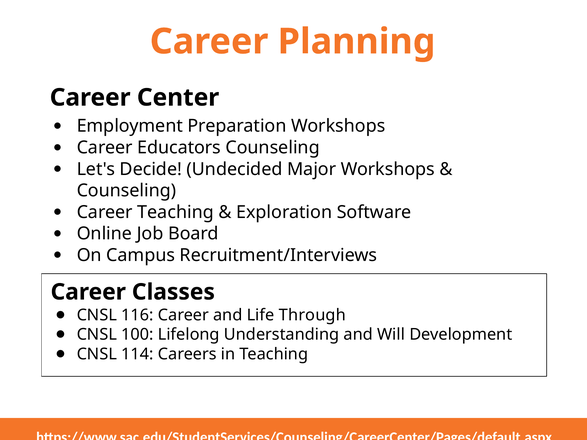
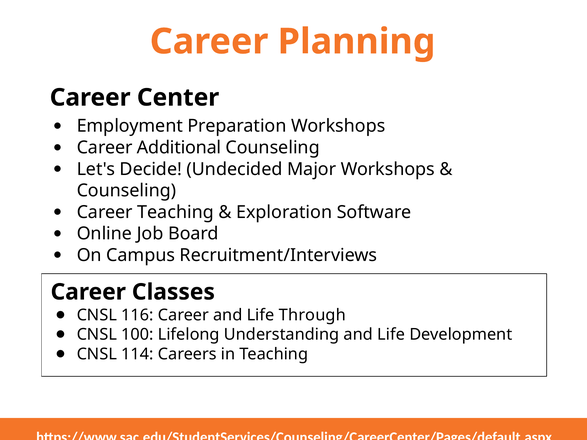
Educators: Educators -> Additional (179, 148)
Understanding and Will: Will -> Life (391, 335)
